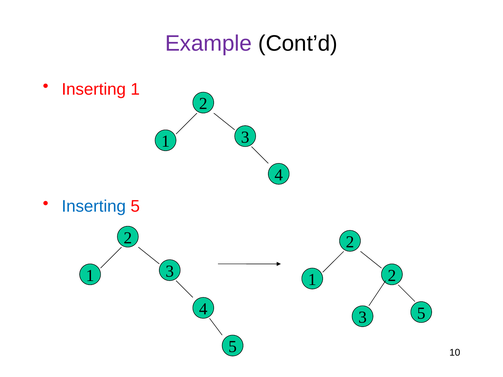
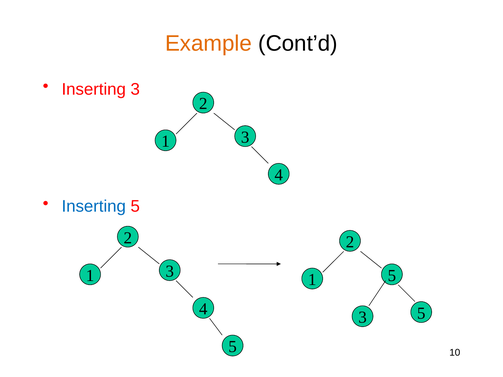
Example colour: purple -> orange (209, 43)
Inserting 1: 1 -> 3 (135, 89)
1 2: 2 -> 5 (392, 276)
